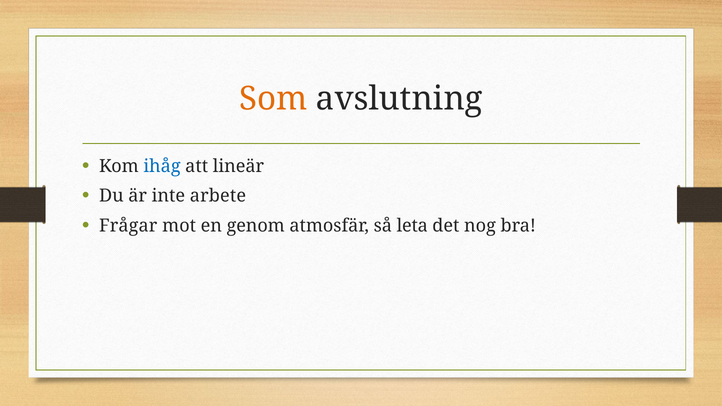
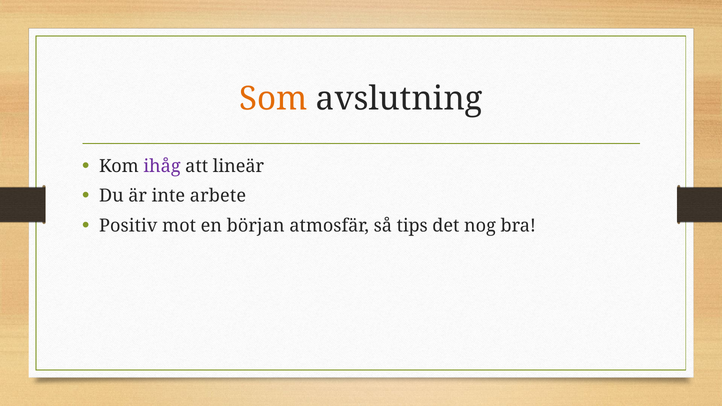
ihåg colour: blue -> purple (162, 166)
Frågar: Frågar -> Positiv (128, 226)
genom: genom -> början (256, 226)
leta: leta -> tips (412, 226)
